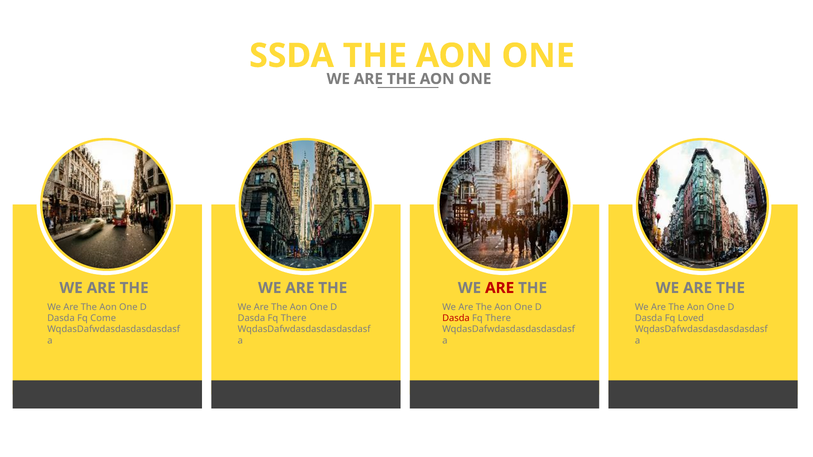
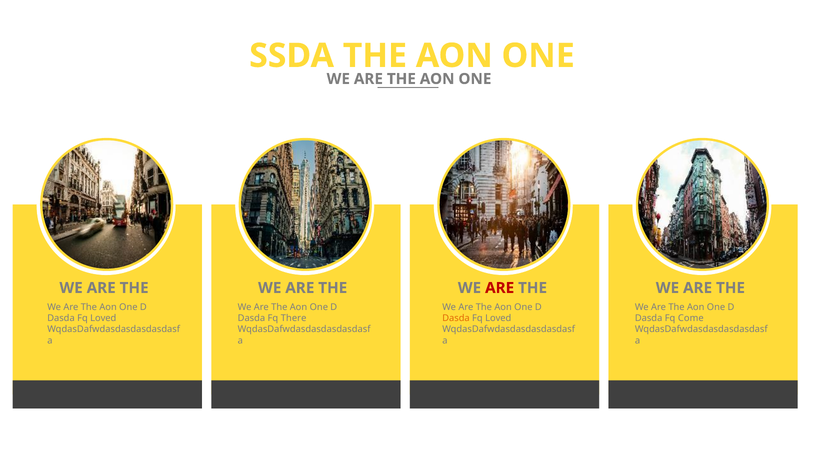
Come: Come -> Loved (103, 318)
Dasda colour: red -> orange (456, 318)
There: There -> Loved (498, 318)
Loved: Loved -> Come (691, 318)
